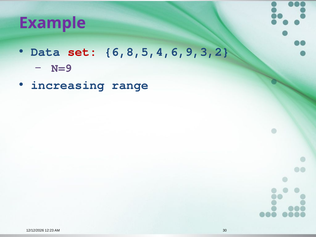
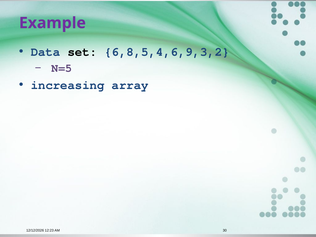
set colour: red -> black (82, 52)
N=9: N=9 -> N=5 (62, 68)
range: range -> array (130, 85)
